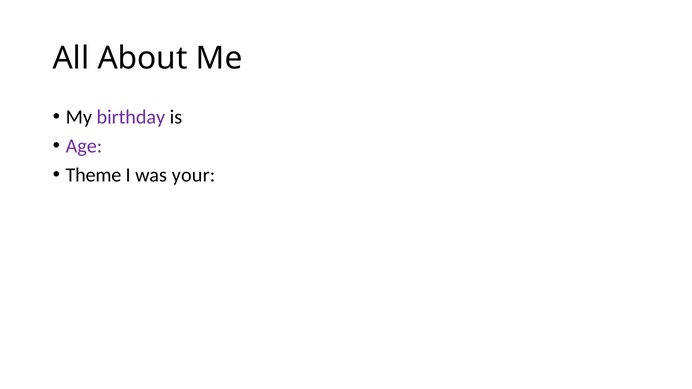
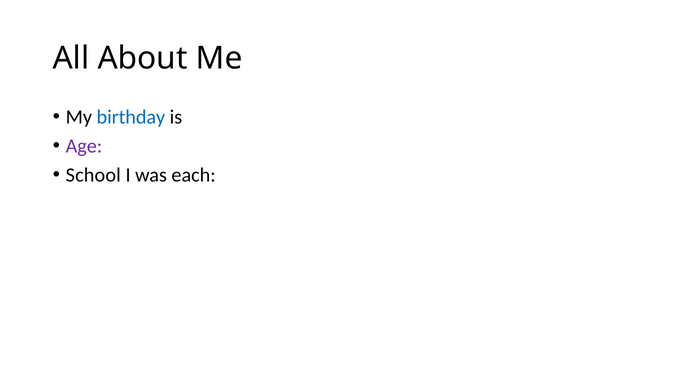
birthday colour: purple -> blue (131, 117)
Theme: Theme -> School (93, 175)
your: your -> each (194, 175)
